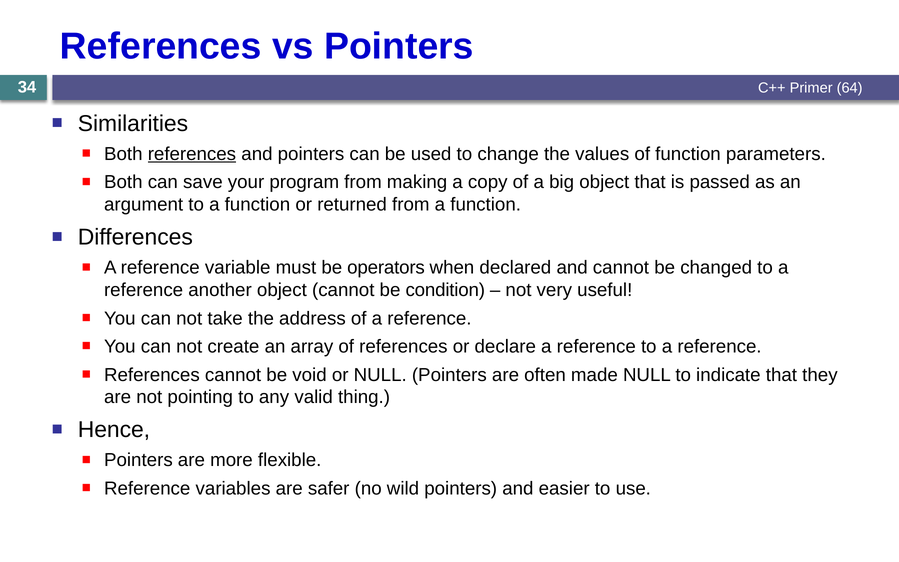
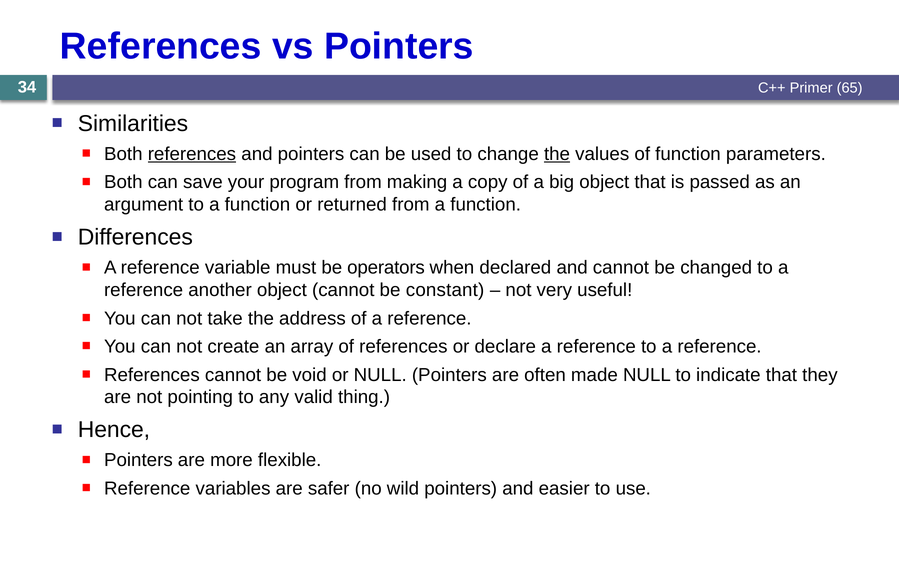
64: 64 -> 65 (850, 88)
the underline: none -> present (557, 154)
condition: condition -> constant (445, 290)
